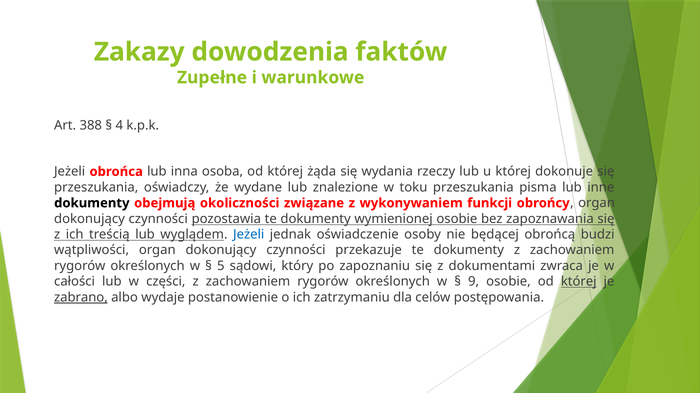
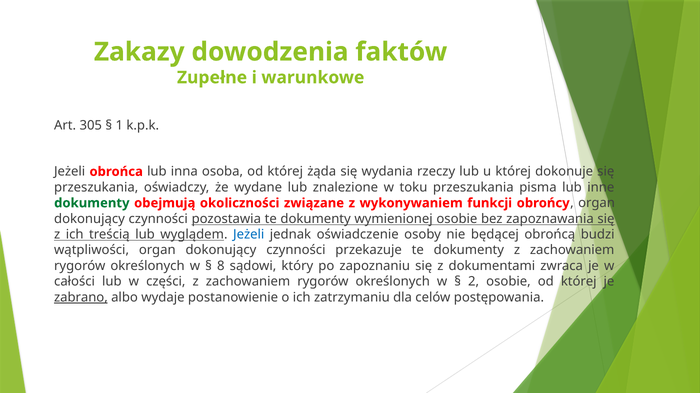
388: 388 -> 305 (91, 126)
4: 4 -> 1 (119, 126)
dokumenty colour: black -> green (92, 203)
5: 5 -> 8 (221, 266)
9: 9 -> 2 (474, 282)
której underline: present -> none (579, 282)
